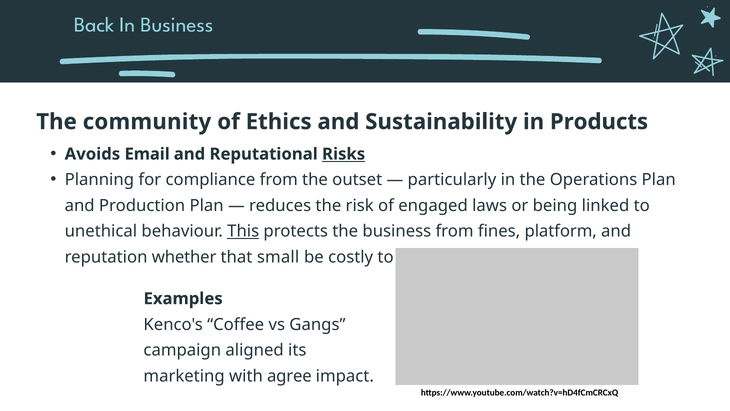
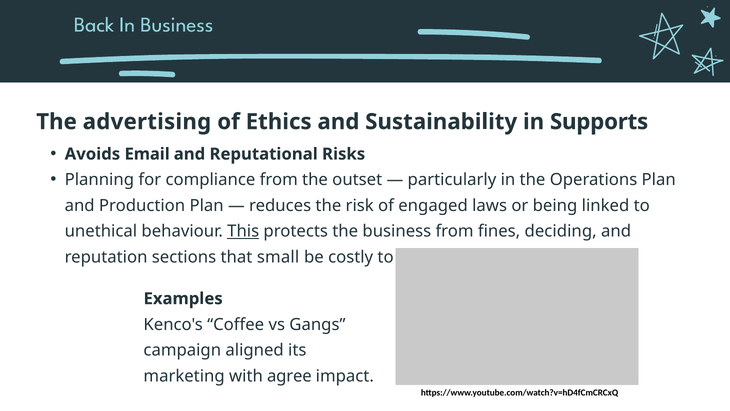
community: community -> advertising (147, 122)
Products: Products -> Supports (599, 122)
Risks underline: present -> none (344, 154)
platform: platform -> deciding (561, 231)
whether: whether -> sections (184, 257)
